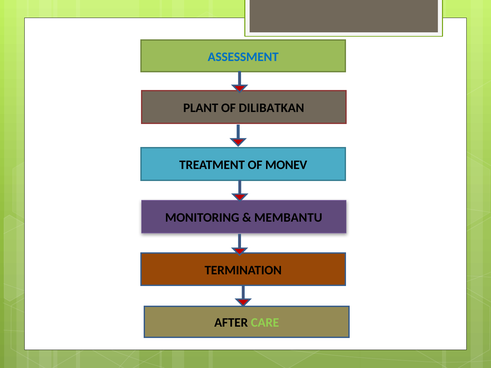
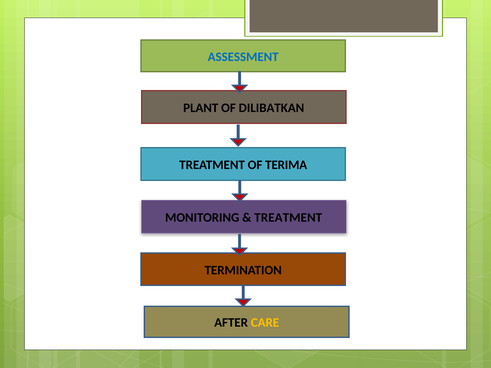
MONEV: MONEV -> TERIMA (286, 165)
MEMBANTU: MEMBANTU -> TREATMENT (288, 218)
CARE colour: light green -> yellow (265, 323)
